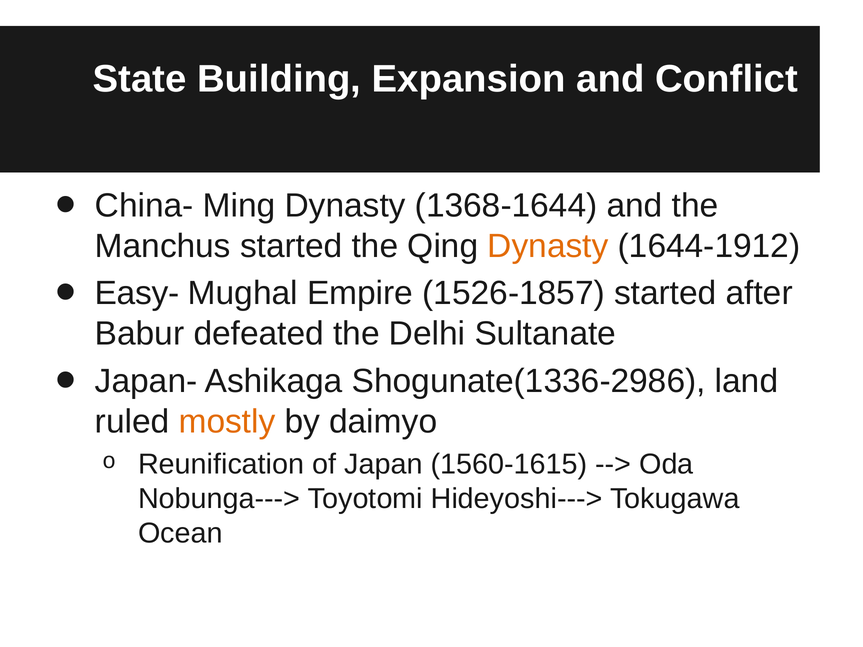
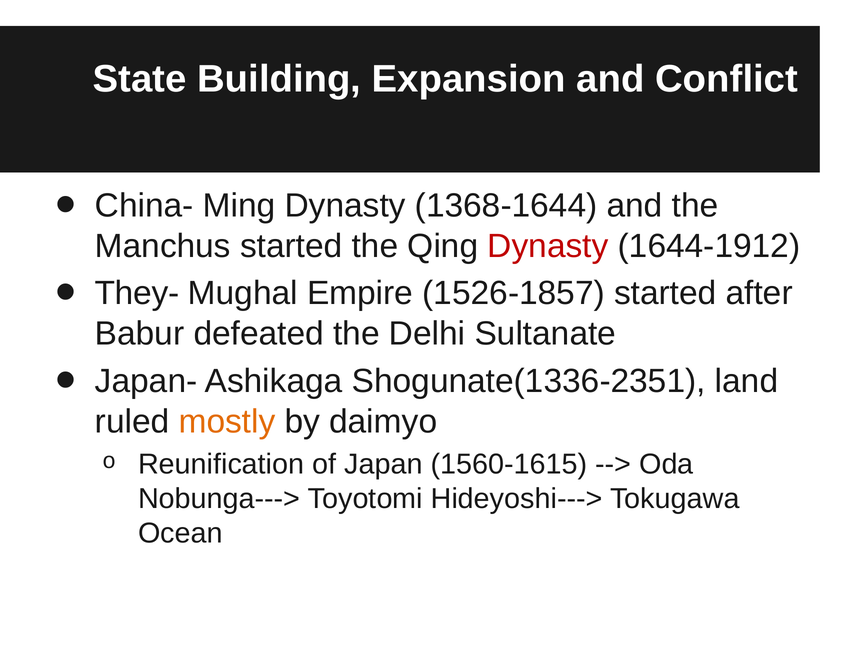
Dynasty colour: orange -> red (548, 246)
Easy-: Easy- -> They- (137, 294)
Shogunate(1336-2986: Shogunate(1336-2986 -> Shogunate(1336-2351 (529, 381)
